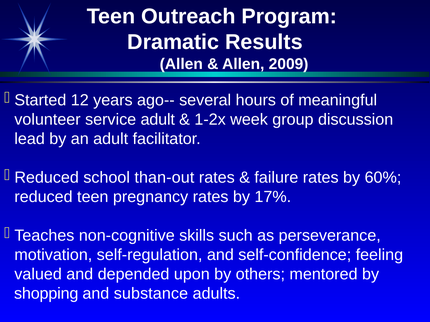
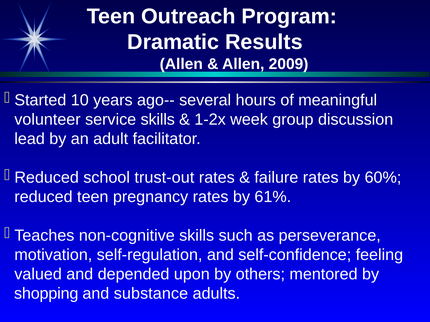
12: 12 -> 10 (80, 100)
service adult: adult -> skills (158, 120)
than-out: than-out -> trust-out (164, 178)
17%: 17% -> 61% (273, 197)
